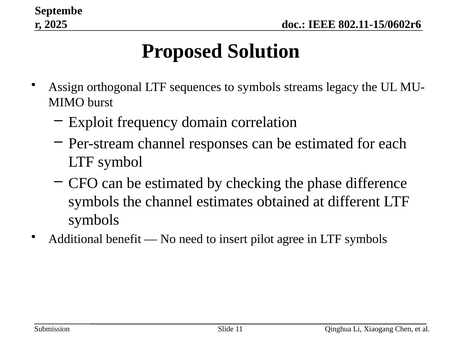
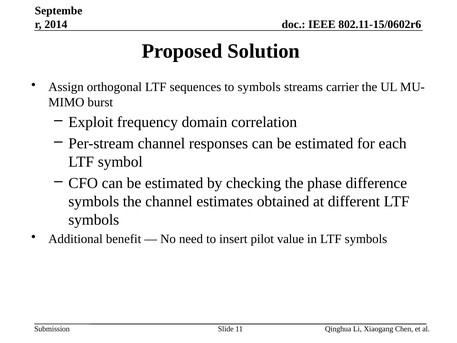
2025: 2025 -> 2014 (56, 24)
legacy: legacy -> carrier (342, 87)
agree: agree -> value (291, 239)
